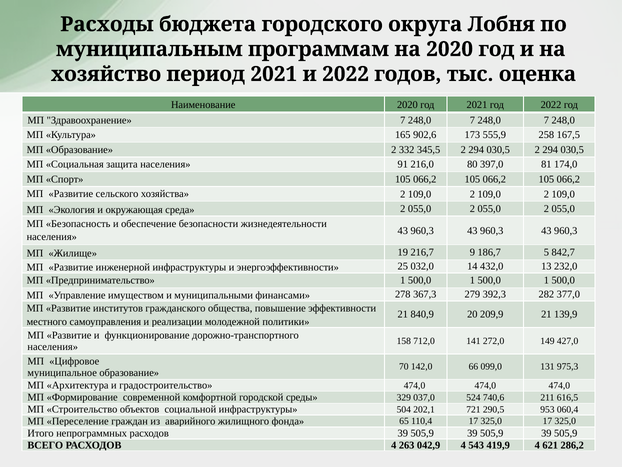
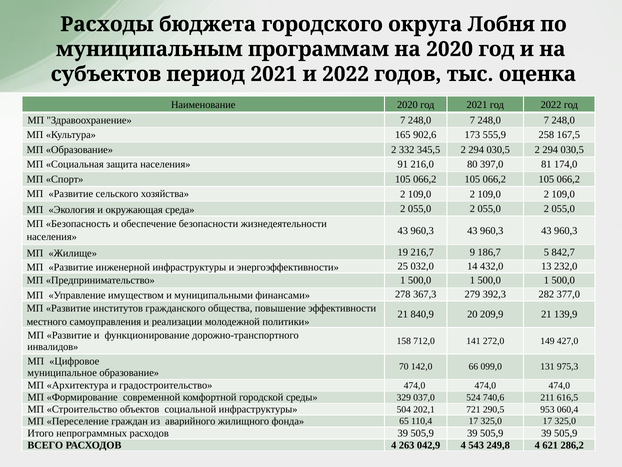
хозяйство: хозяйство -> субъектов (106, 74)
населения: населения -> инвалидов (53, 346)
419,9: 419,9 -> 249,8 (498, 445)
